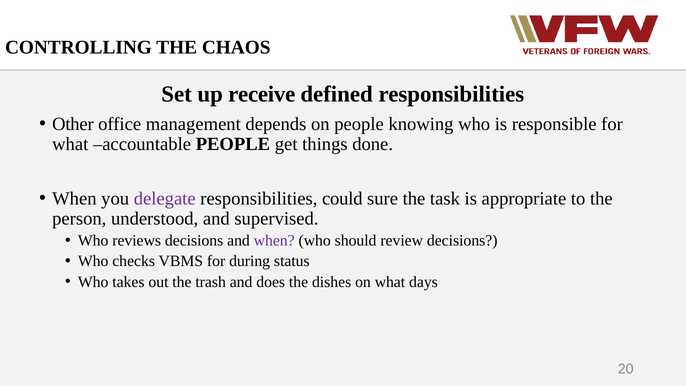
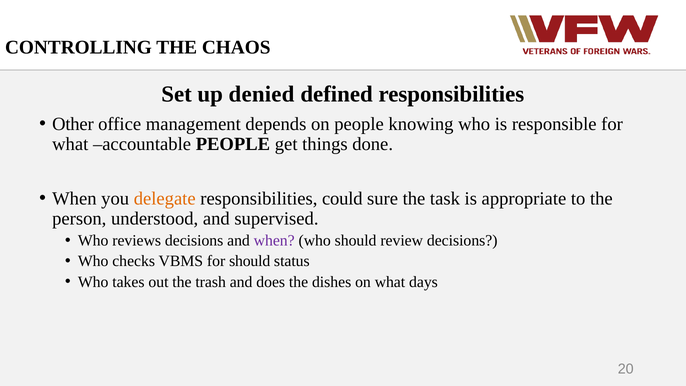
receive: receive -> denied (262, 94)
delegate colour: purple -> orange (165, 198)
for during: during -> should (250, 261)
